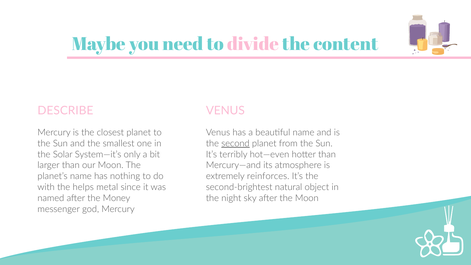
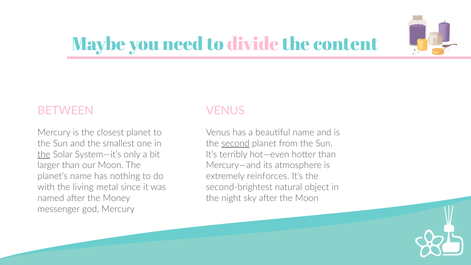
DESCRIBE: DESCRIBE -> BETWEEN (65, 110)
the underline: none -> present (44, 154)
helps: helps -> living (83, 187)
